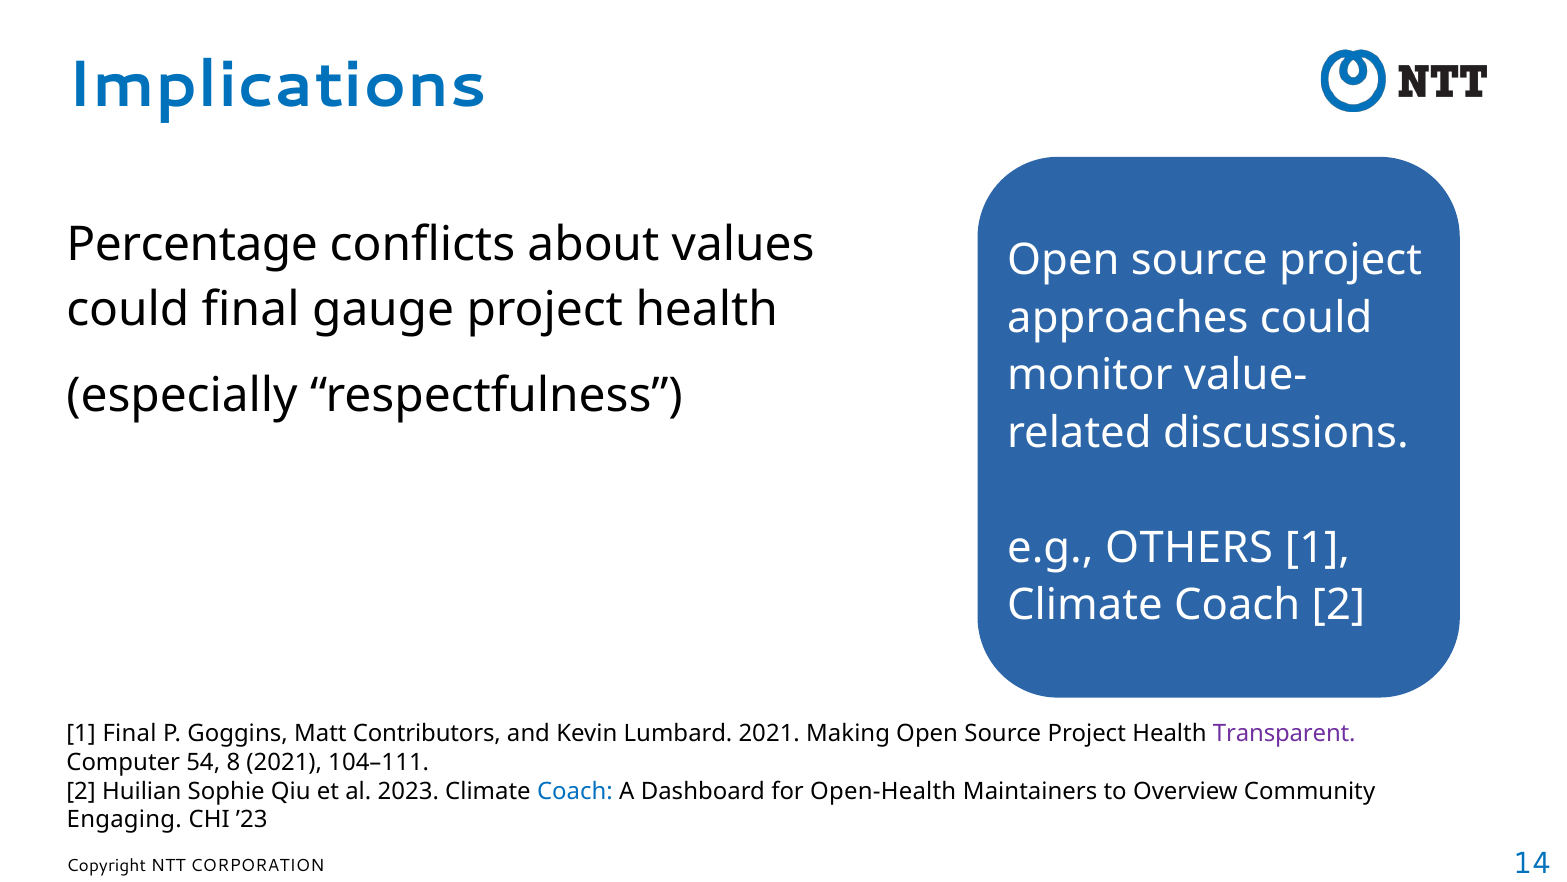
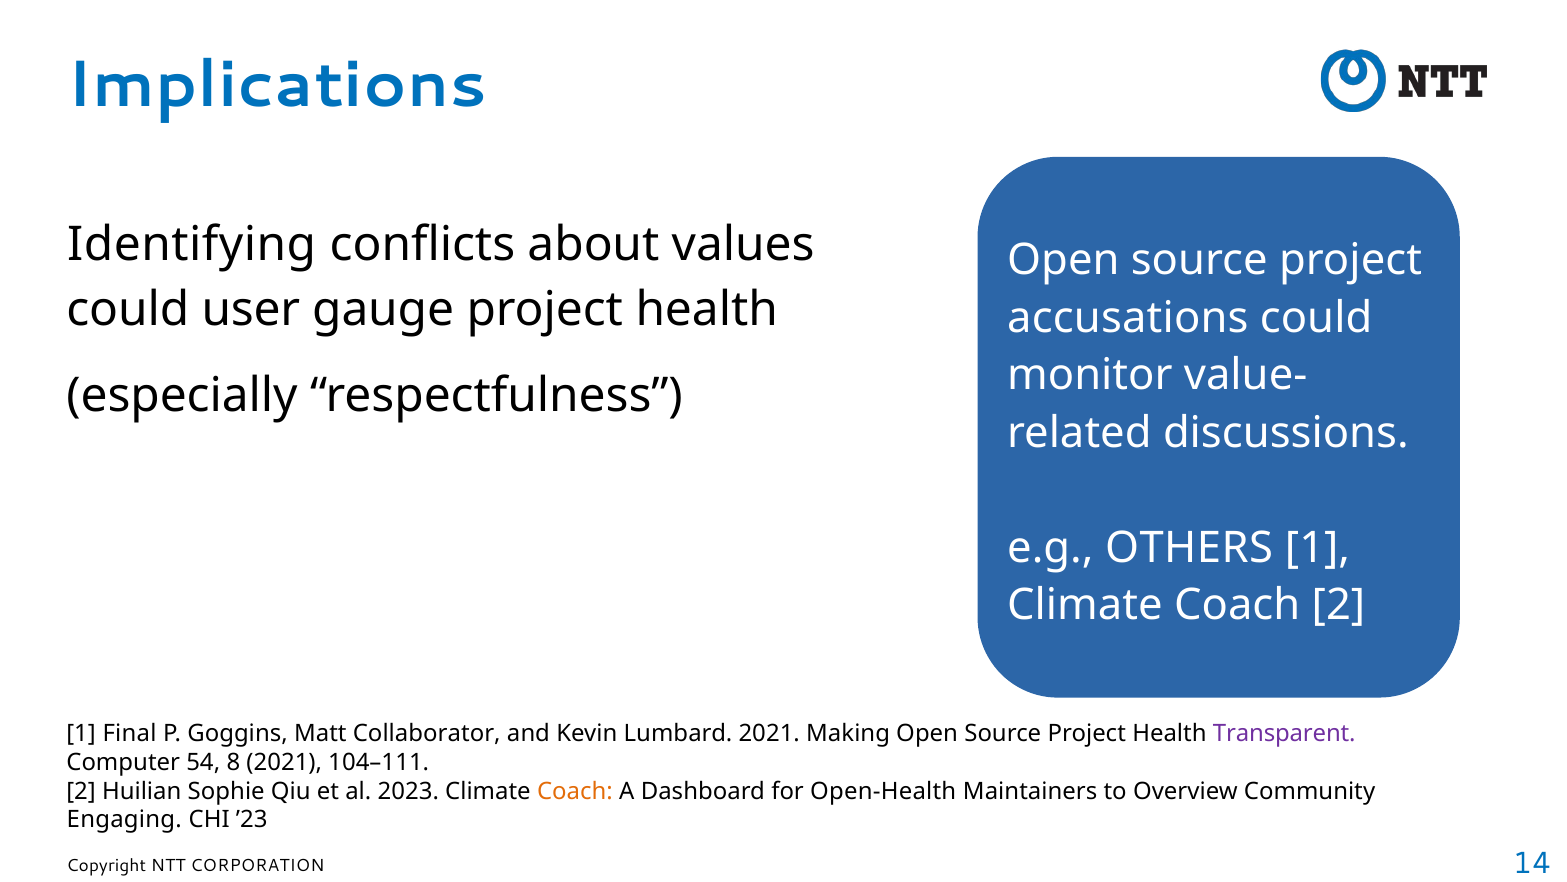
Percentage: Percentage -> Identifying (192, 244)
could final: final -> user (251, 310)
approaches: approaches -> accusations (1128, 318)
Contributors: Contributors -> Collaborator (427, 733)
Coach colour: blue -> orange (575, 791)
